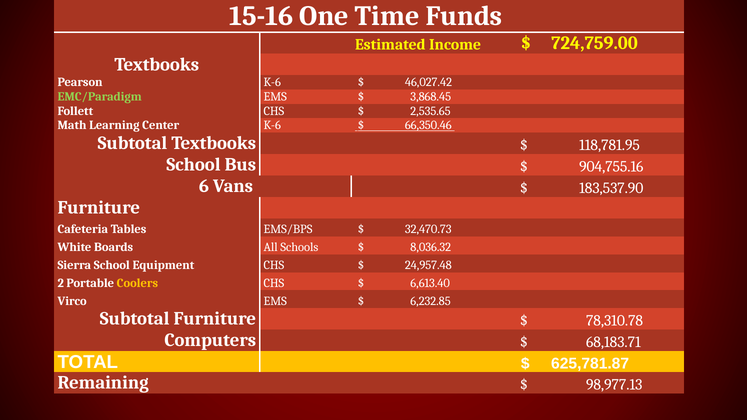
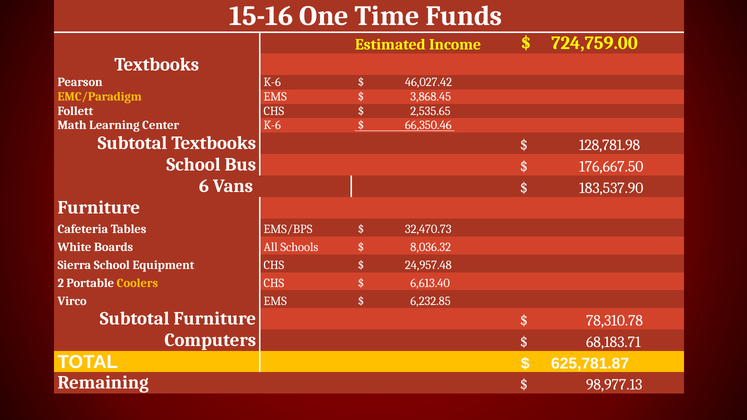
EMC/Paradigm colour: light green -> yellow (100, 97)
118,781.95: 118,781.95 -> 128,781.98 (610, 145)
904,755.16: 904,755.16 -> 176,667.50 (611, 167)
